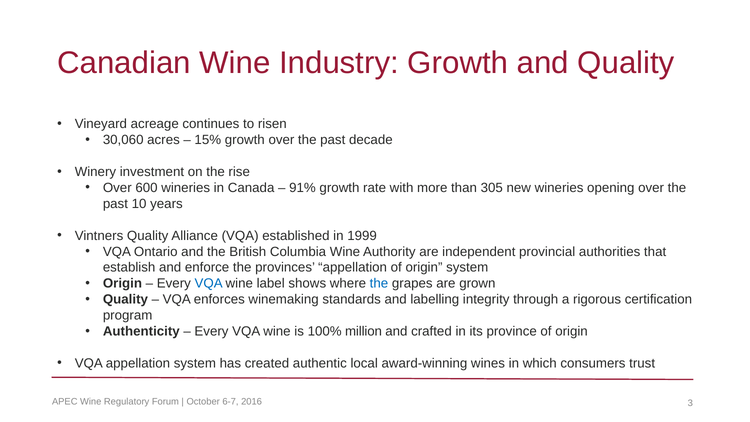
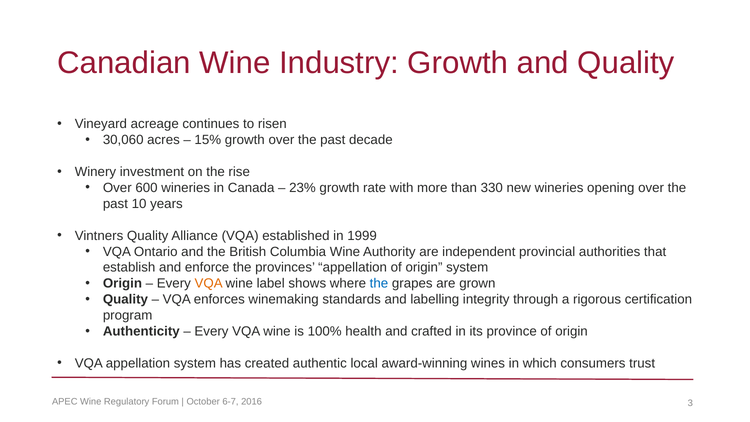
91%: 91% -> 23% (303, 188)
305: 305 -> 330 (492, 188)
VQA colour: blue -> orange (209, 283)
million: million -> health (363, 331)
